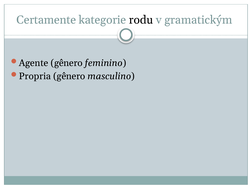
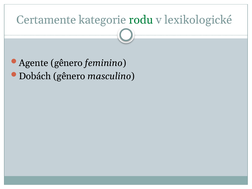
rodu colour: black -> green (141, 20)
gramatickým: gramatickým -> lexikologické (198, 20)
Propria: Propria -> Dobách (35, 76)
